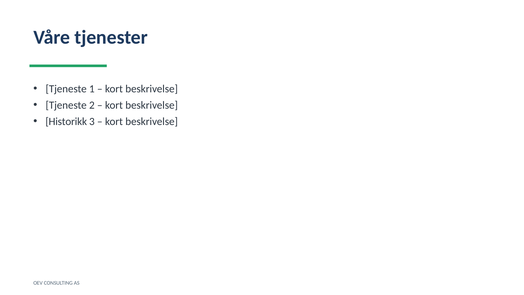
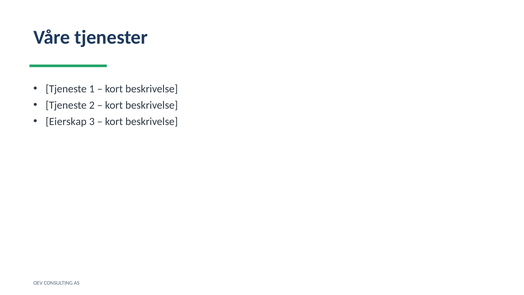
Historikk: Historikk -> Eierskap (66, 122)
